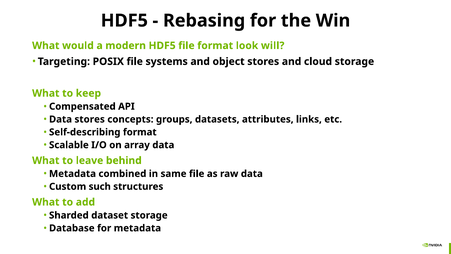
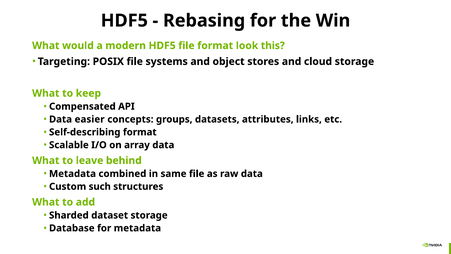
will: will -> this (273, 46)
Data stores: stores -> easier (90, 119)
